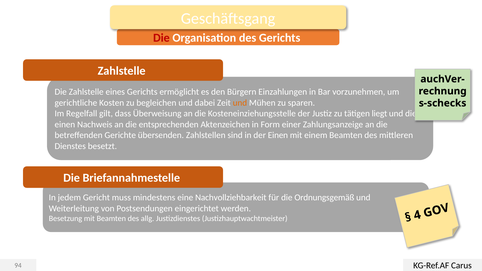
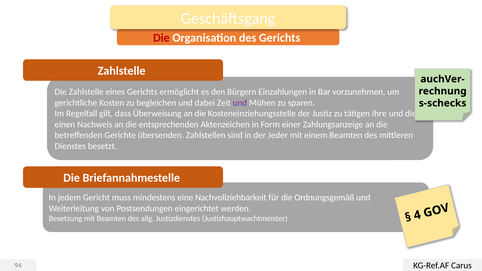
und colour: orange -> purple (240, 103)
liegt: liegt -> ihre (379, 114)
der Einen: Einen -> Jeder (278, 135)
